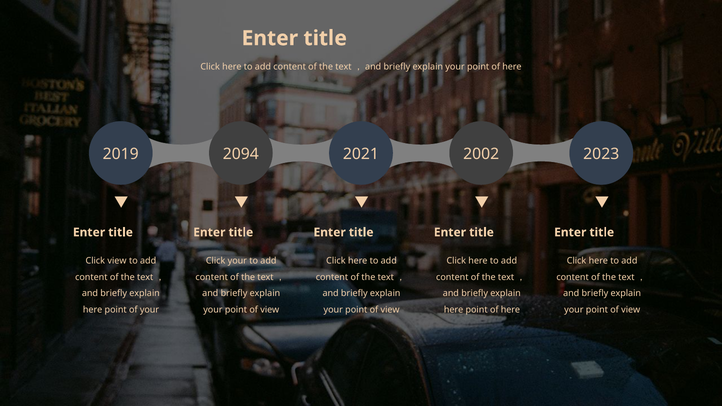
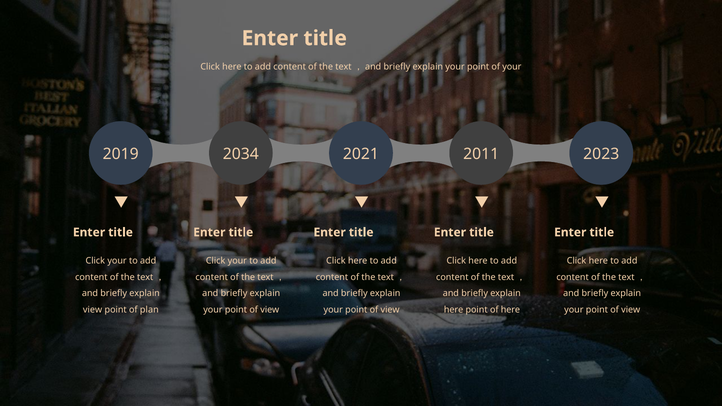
your point of here: here -> your (512, 67)
2094: 2094 -> 2034 (241, 154)
2002: 2002 -> 2011 (481, 154)
view: view -> your (117, 261)
here: here -> view (93, 310)
of your: your -> plan (149, 310)
